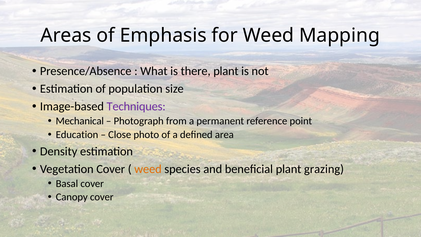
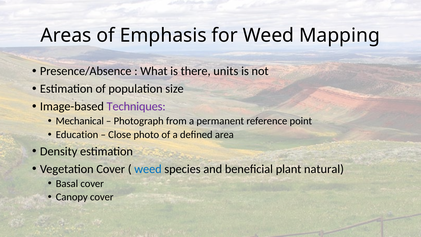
there plant: plant -> units (226, 71)
weed colour: orange -> blue (148, 169)
grazing: grazing -> natural (324, 169)
